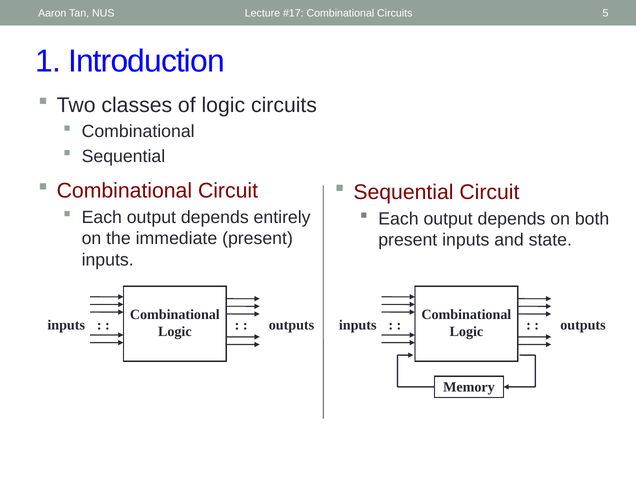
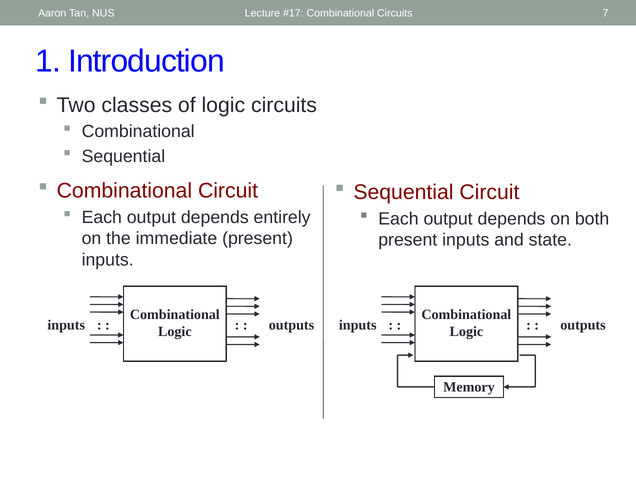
5: 5 -> 7 (606, 13)
